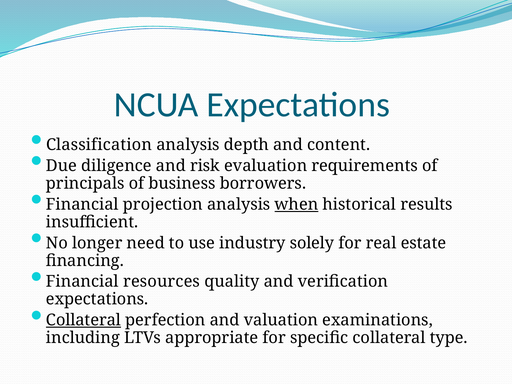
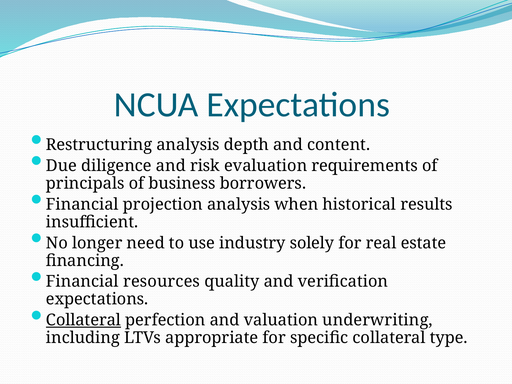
Classification: Classification -> Restructuring (99, 145)
when underline: present -> none (296, 204)
examinations: examinations -> underwriting (377, 320)
